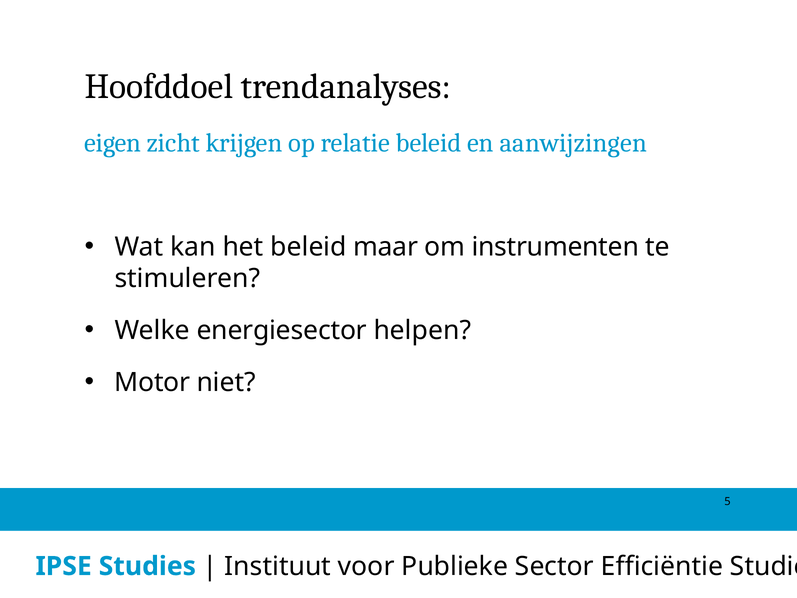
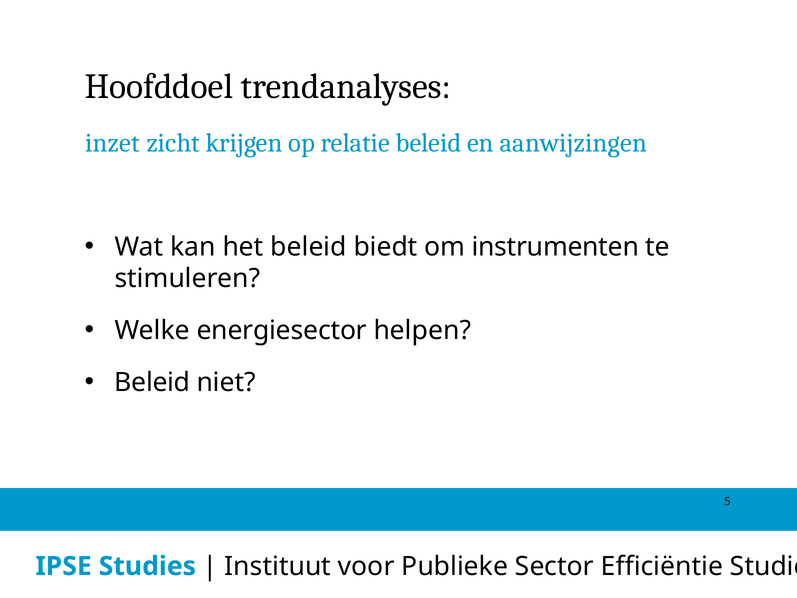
eigen: eigen -> inzet (113, 143)
maar: maar -> biedt (386, 247)
Motor: Motor -> Beleid (152, 382)
